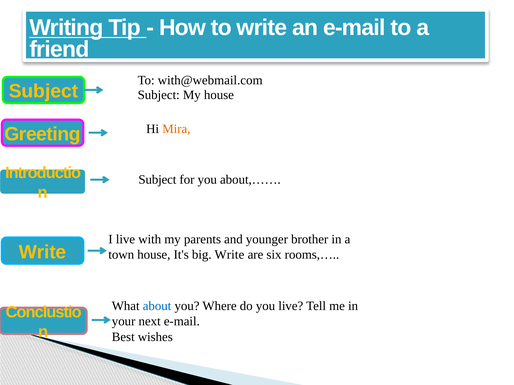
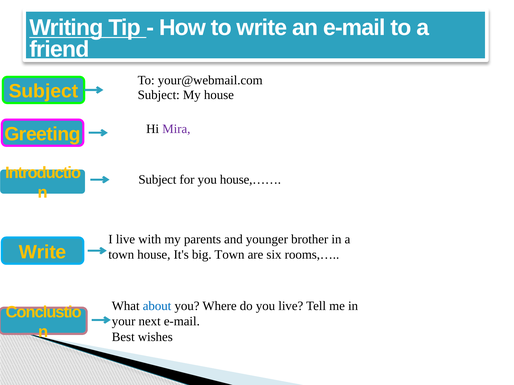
with@webmail.com: with@webmail.com -> your@webmail.com (210, 80)
Mira colour: orange -> purple (176, 129)
about,……: about,…… -> house,…… (250, 180)
big Write: Write -> Town (229, 255)
Best: Best -> With (237, 262)
